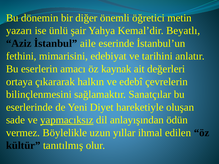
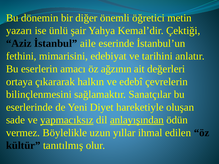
Beyatlı: Beyatlı -> Çektiği (183, 31)
kaynak: kaynak -> ağzının (116, 69)
anlayışından underline: none -> present (137, 120)
